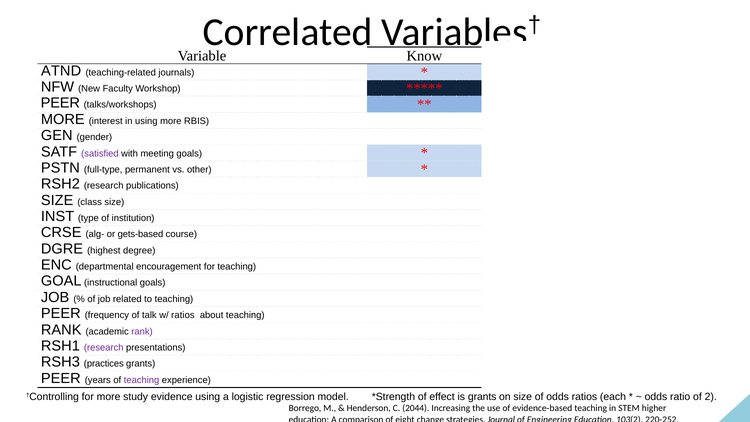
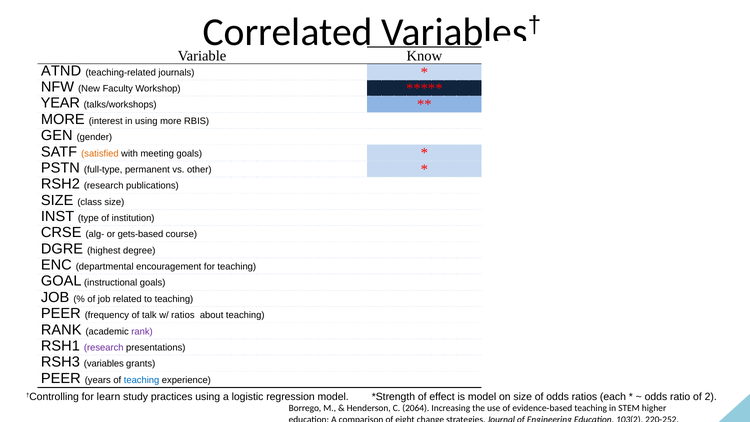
PEER: PEER -> YEAR (60, 103)
satisfied colour: purple -> orange (100, 153)
RSH3 practices: practices -> variables (104, 364)
teaching colour: purple -> blue (142, 380)
for more: more -> learn (109, 397)
study evidence: evidence -> practices (172, 397)
is grants: grants -> model (482, 397)
2044: 2044 -> 2064 (416, 408)
